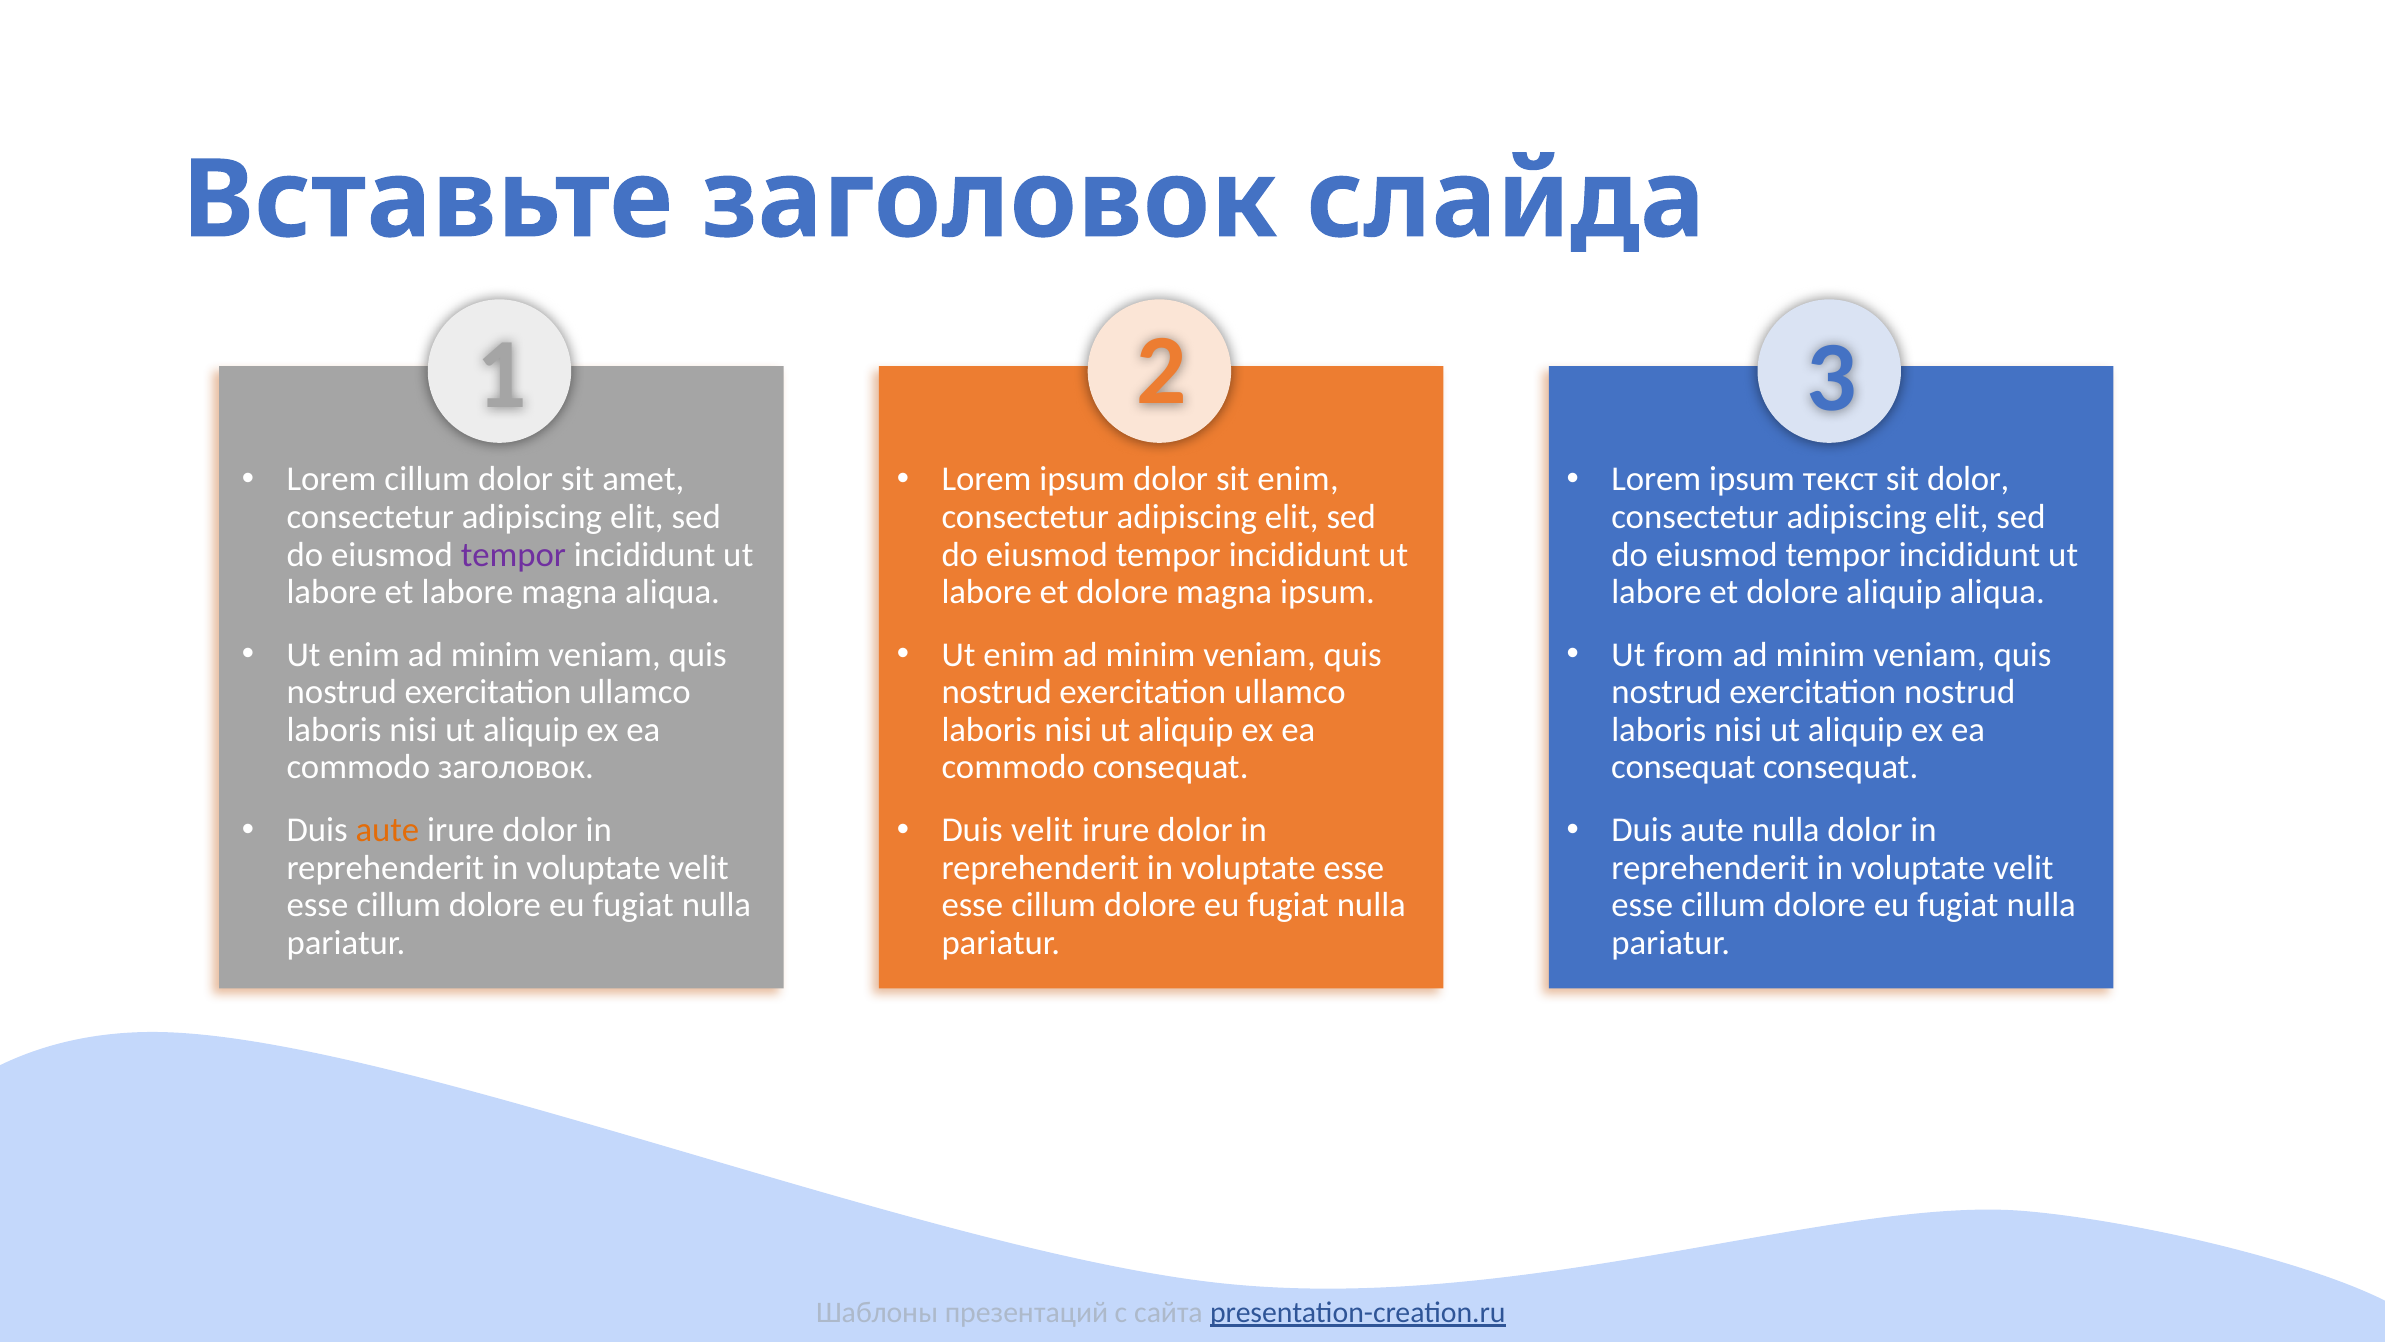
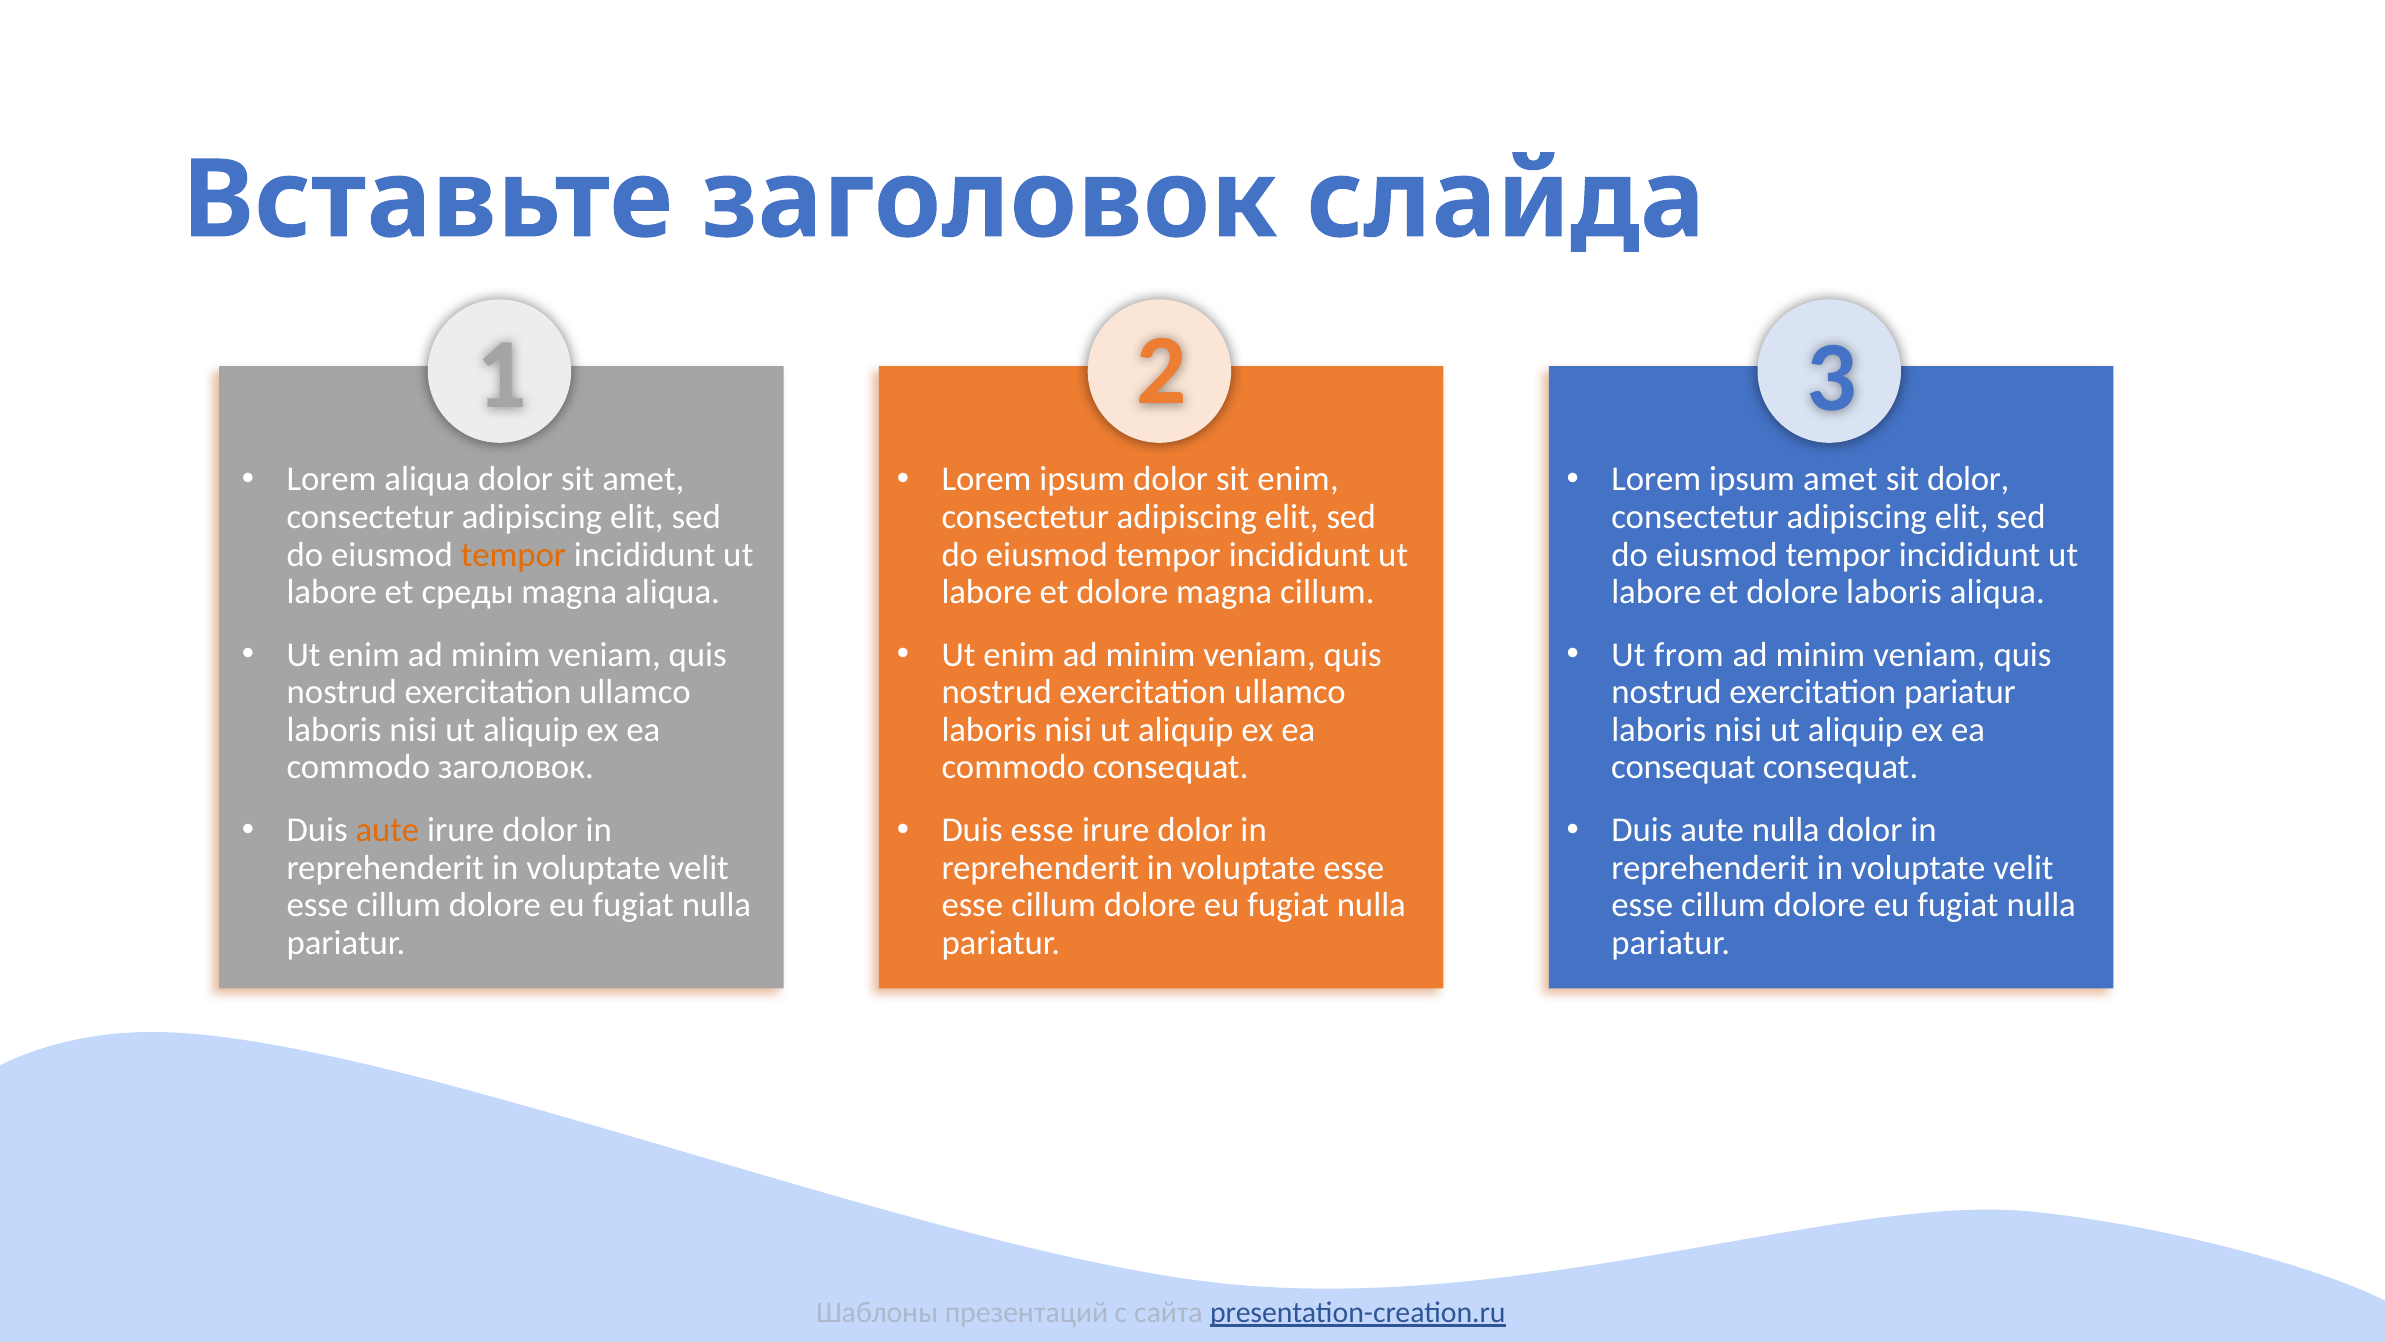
Lorem cillum: cillum -> aliqua (427, 479)
ipsum текст: текст -> amet (1840, 479)
tempor colour: purple -> orange (513, 554)
et labore: labore -> среды (468, 592)
magna ipsum: ipsum -> cillum (1327, 592)
dolore aliquip: aliquip -> laboris (1894, 592)
exercitation nostrud: nostrud -> pariatur (1960, 692)
Duis velit: velit -> esse (1042, 830)
